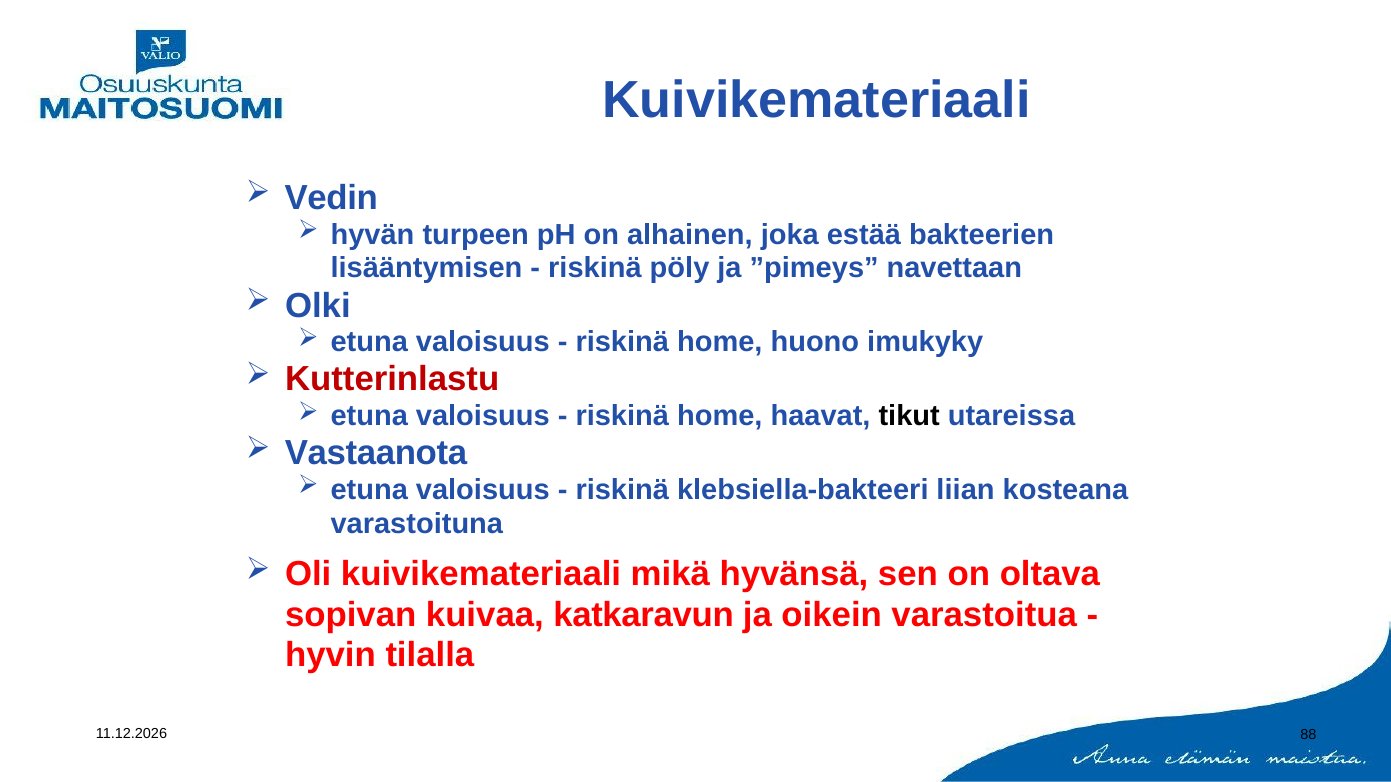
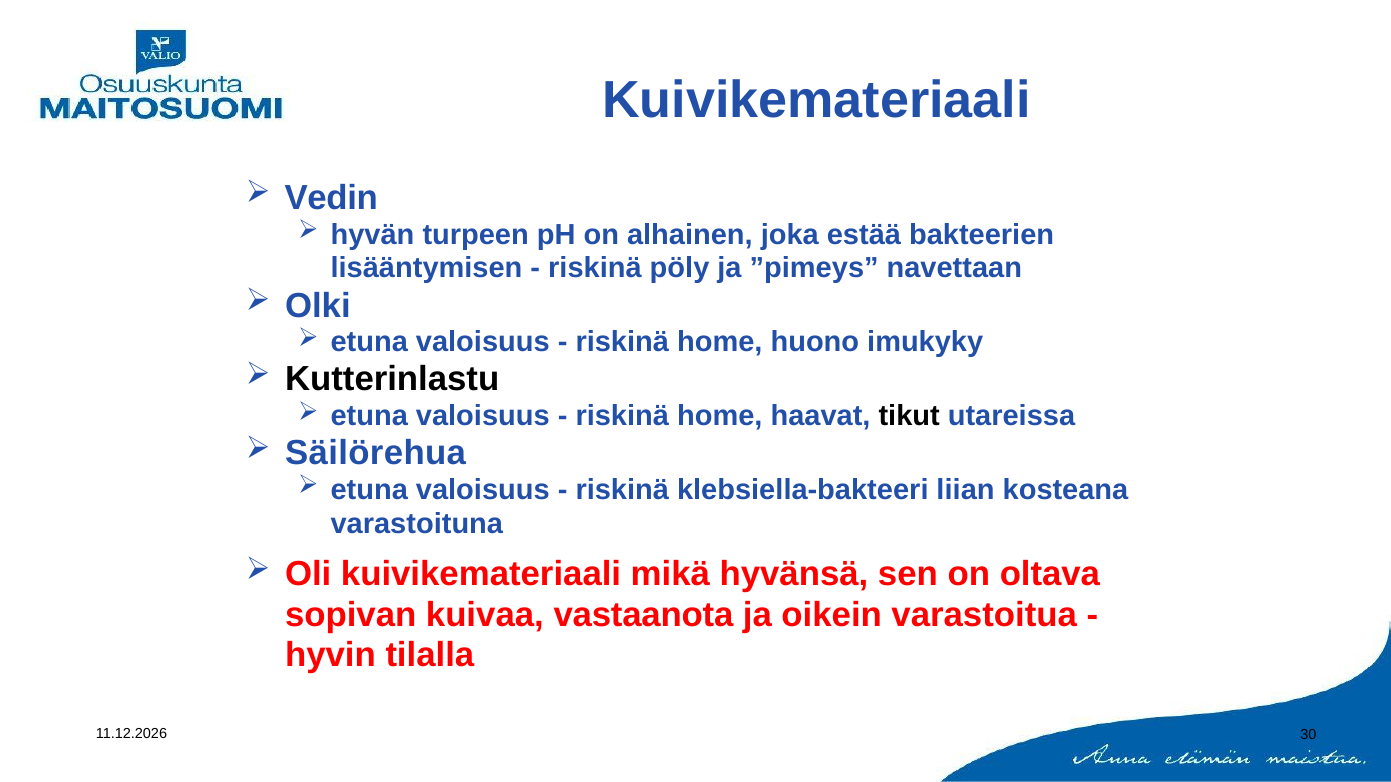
Kutterinlastu colour: red -> black (392, 380)
Vastaanota: Vastaanota -> Säilörehua (376, 454)
katkaravun: katkaravun -> vastaanota (643, 615)
88: 88 -> 30 (1308, 735)
